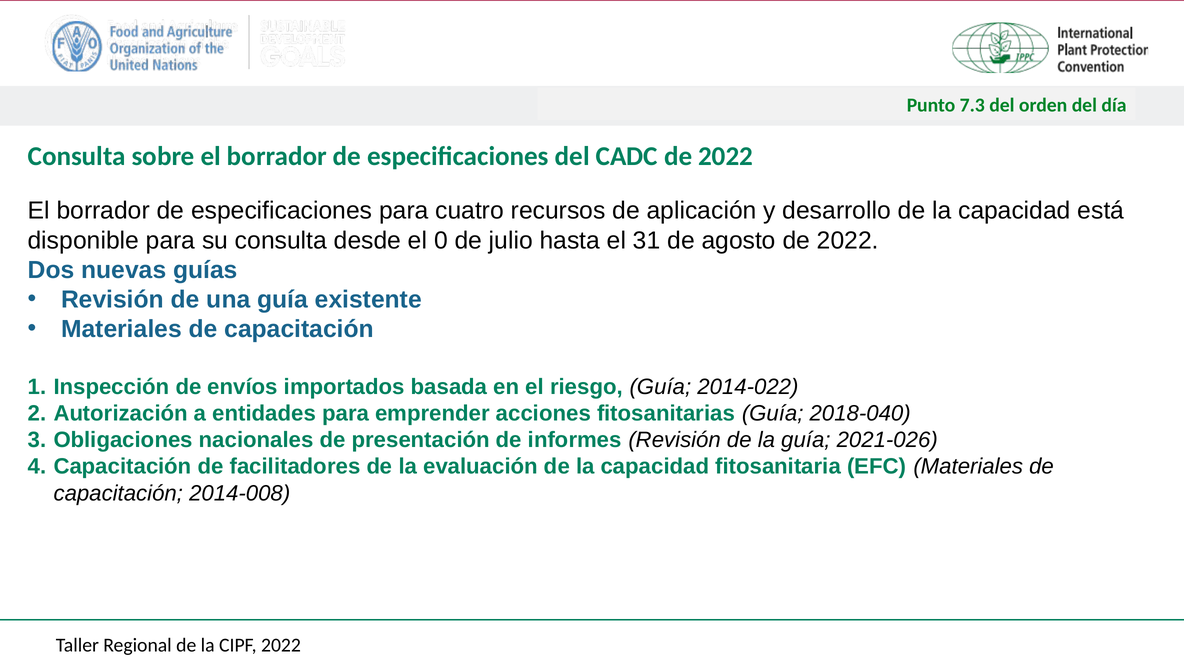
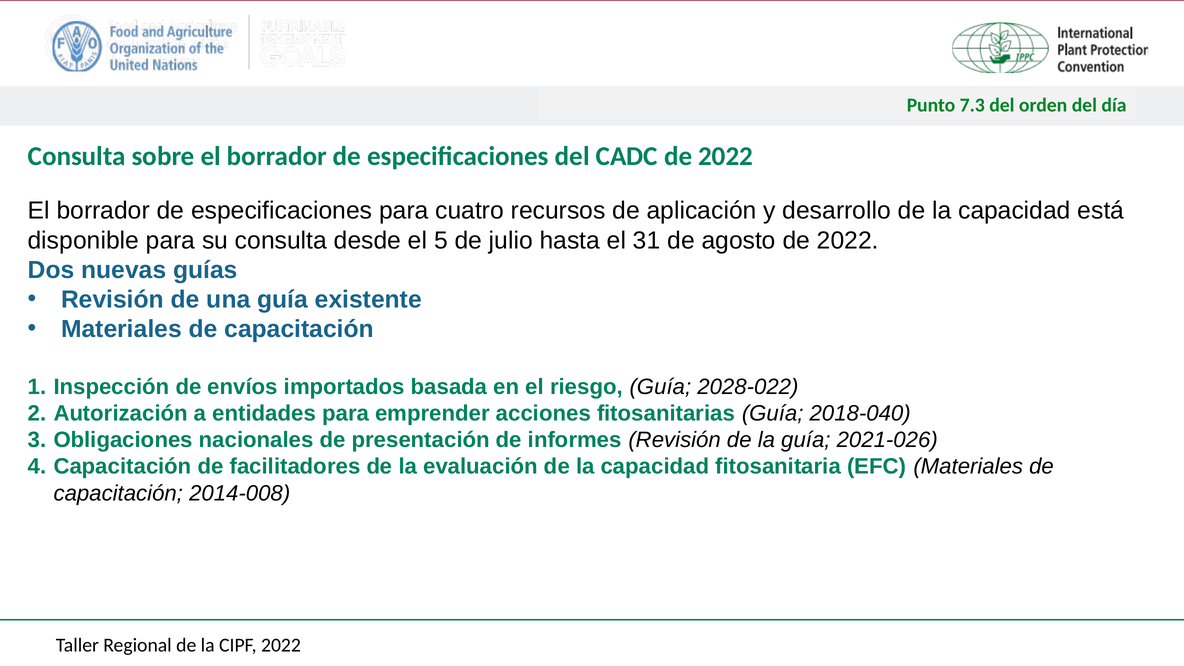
0: 0 -> 5 (441, 240)
2014-022: 2014-022 -> 2028-022 (748, 387)
